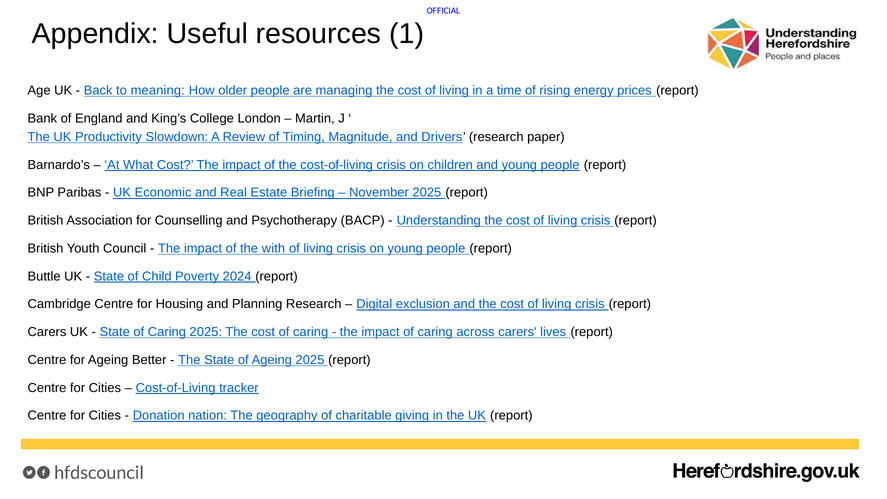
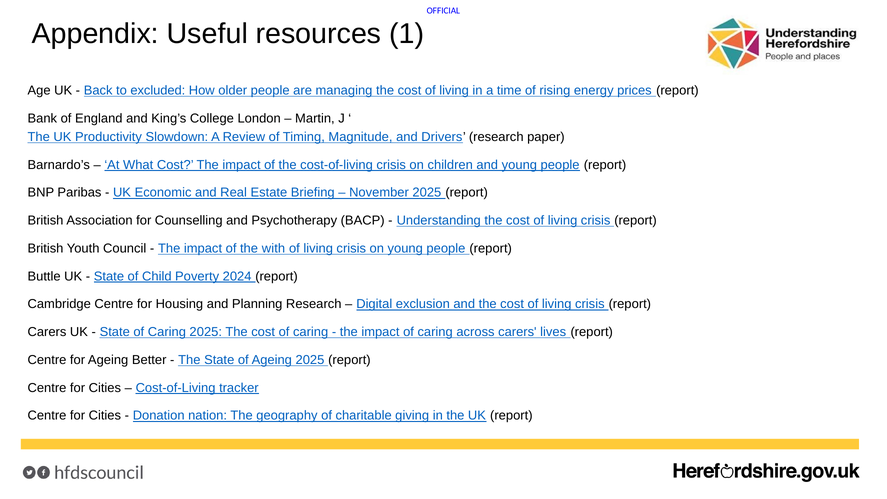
meaning: meaning -> excluded (158, 90)
